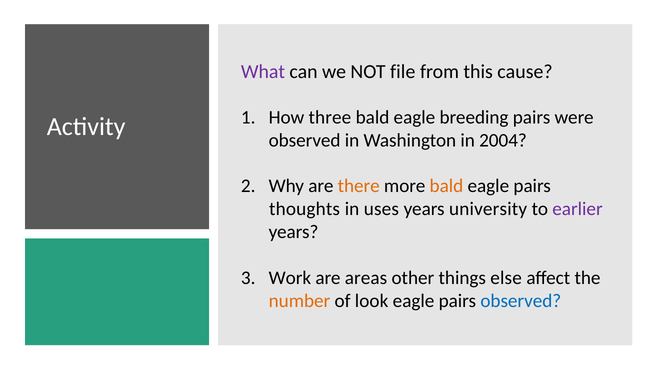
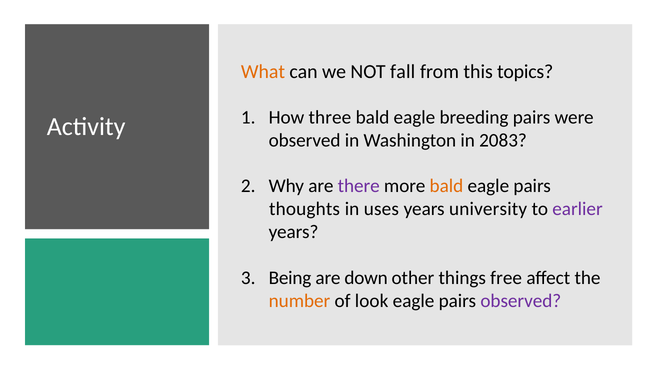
What colour: purple -> orange (263, 72)
file: file -> fall (403, 72)
cause: cause -> topics (525, 72)
2004: 2004 -> 2083 (503, 140)
there colour: orange -> purple (359, 186)
Work: Work -> Being (290, 278)
areas: areas -> down (366, 278)
else: else -> free (506, 278)
observed colour: blue -> purple (521, 301)
